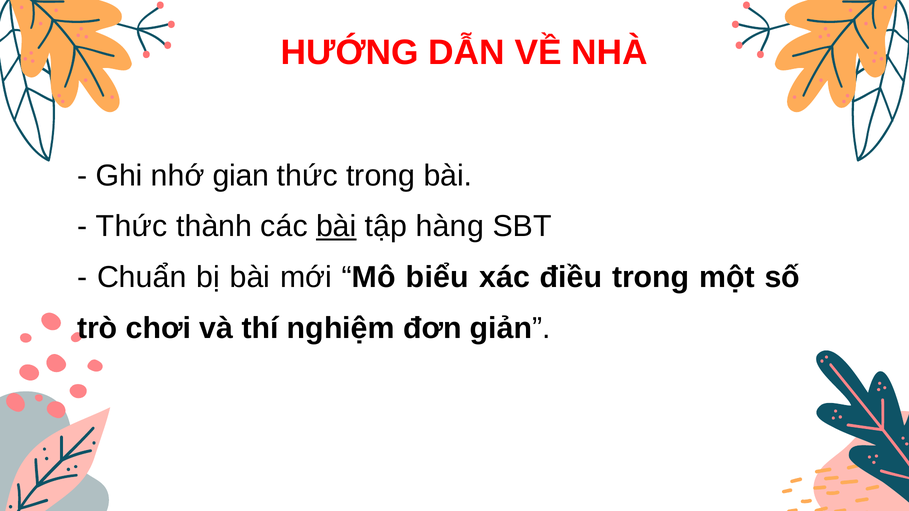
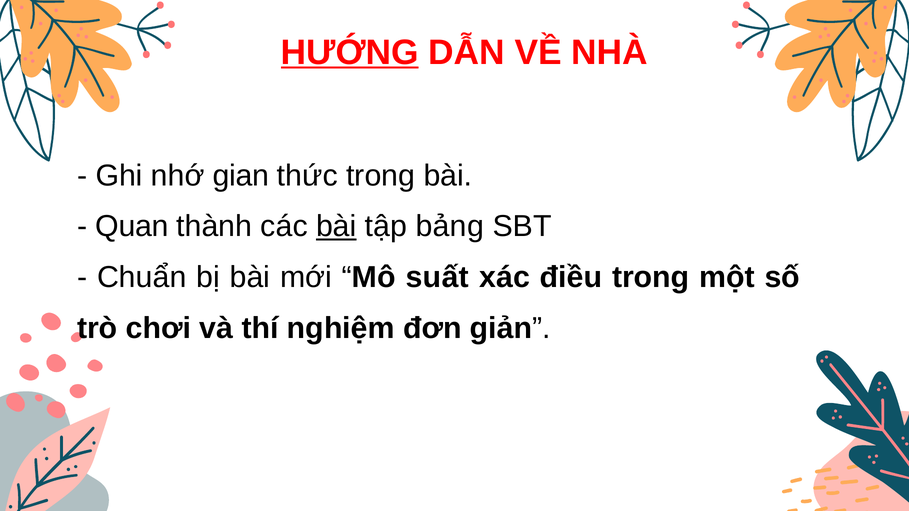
HƯỚNG underline: none -> present (350, 52)
Thức: Thức -> Quan (132, 227)
hàng: hàng -> bảng (450, 227)
biểu: biểu -> suất (437, 277)
